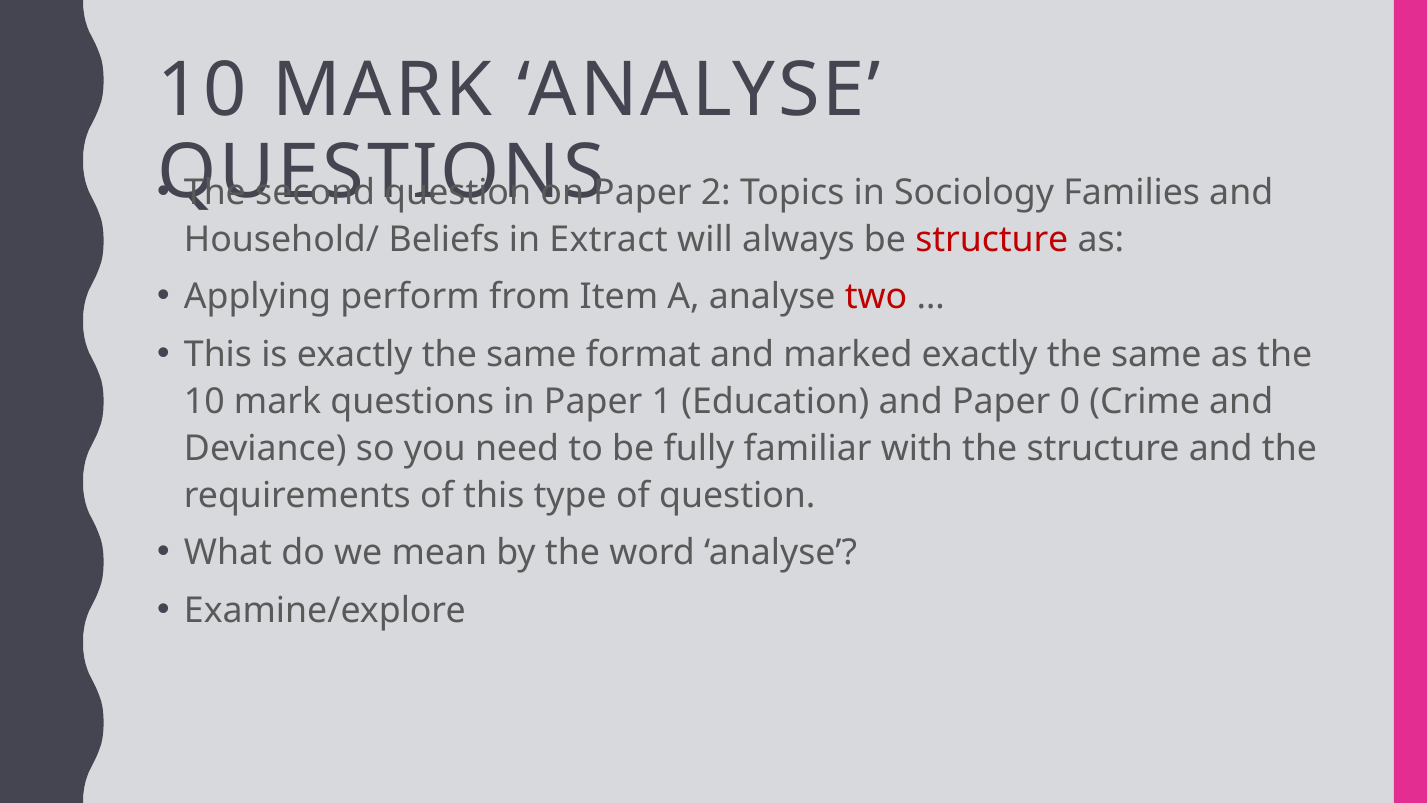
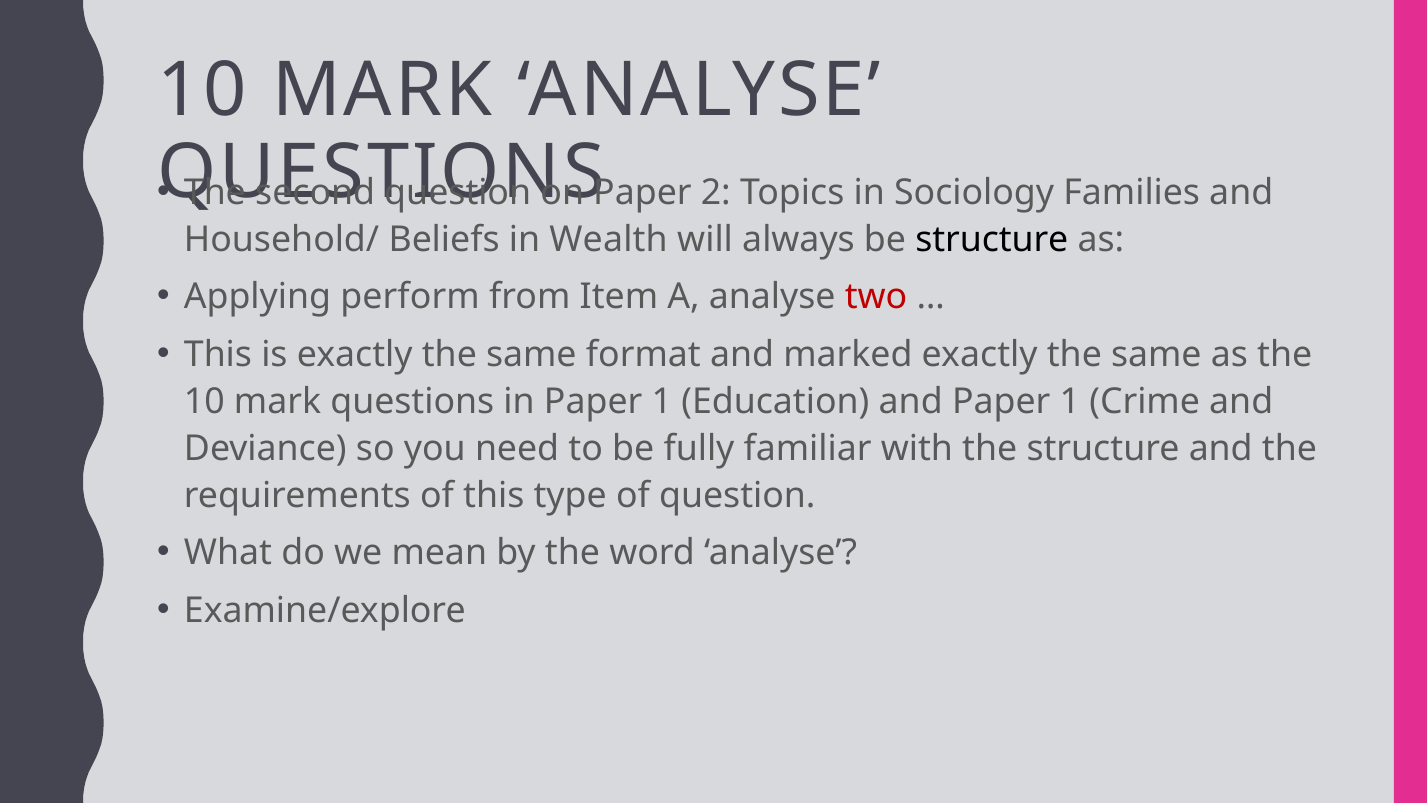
Extract: Extract -> Wealth (609, 239)
structure colour: red -> black (992, 239)
and Paper 0: 0 -> 1 (1070, 401)
